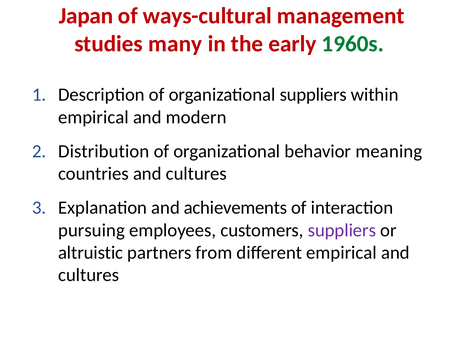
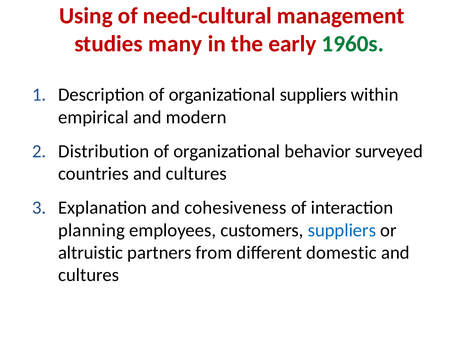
Japan: Japan -> Using (86, 16)
ways-cultural: ways-cultural -> need-cultural (207, 16)
meaning: meaning -> surveyed (389, 151)
achievements: achievements -> cohesiveness (235, 208)
pursuing: pursuing -> planning (91, 230)
suppliers colour: purple -> blue (342, 230)
different empirical: empirical -> domestic (341, 253)
